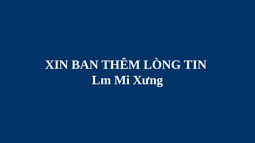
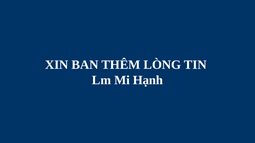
Xưng: Xưng -> Hạnh (148, 80)
